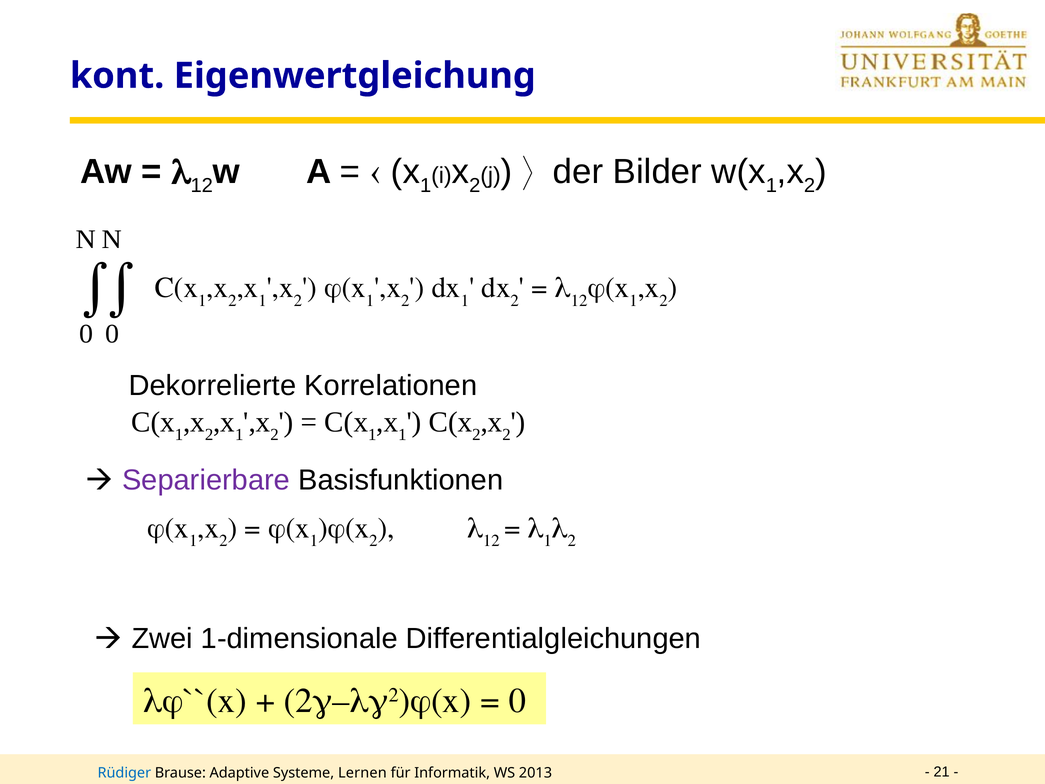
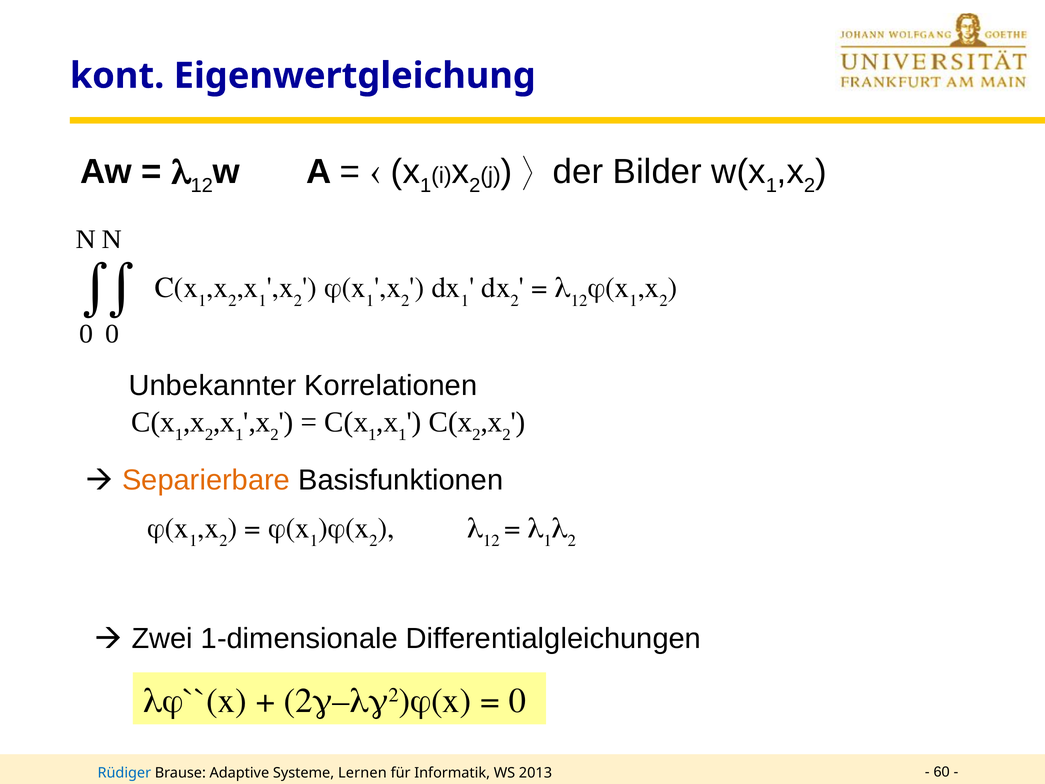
Dekorrelierte: Dekorrelierte -> Unbekannter (212, 386)
Separierbare colour: purple -> orange (206, 480)
21: 21 -> 60 (942, 772)
